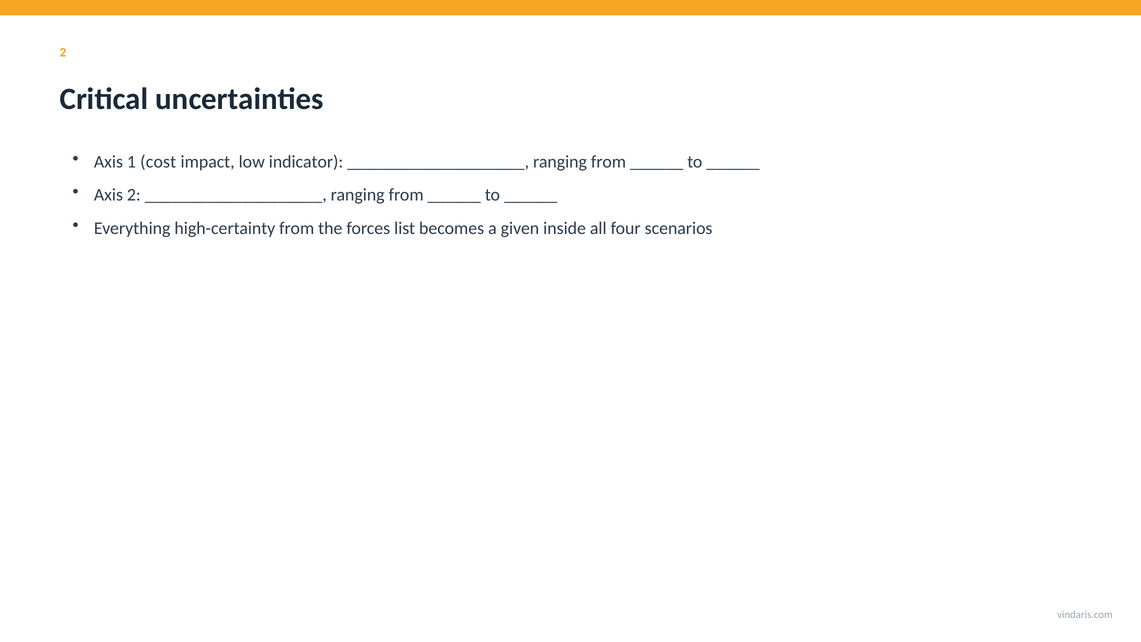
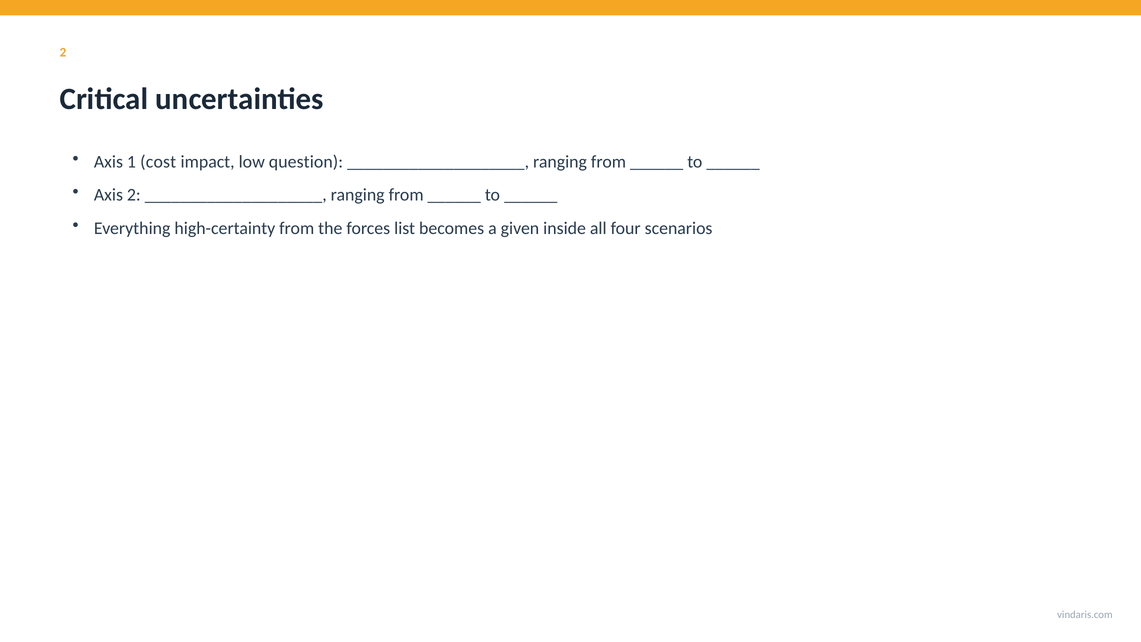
indicator: indicator -> question (306, 162)
